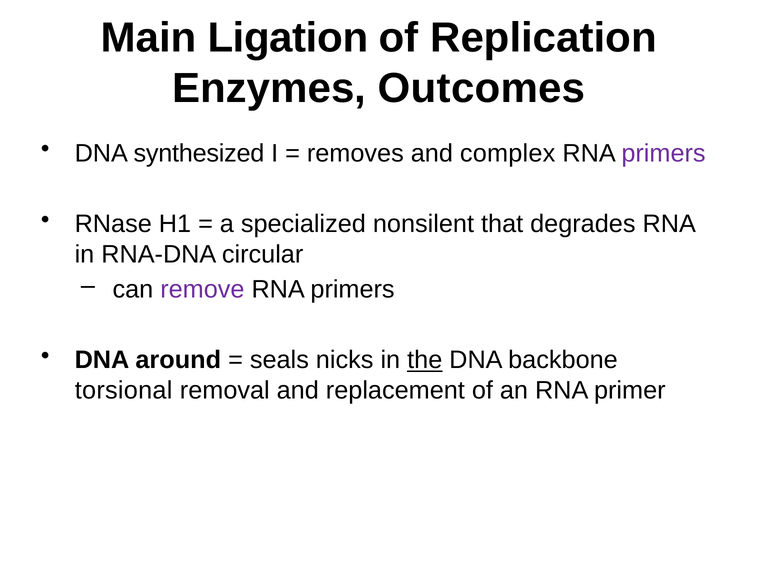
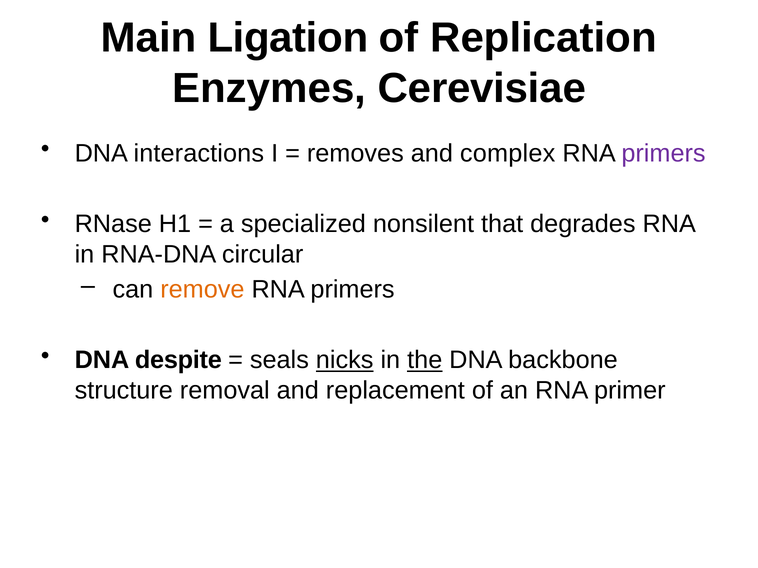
Outcomes: Outcomes -> Cerevisiae (482, 88)
synthesized: synthesized -> interactions (199, 153)
remove colour: purple -> orange (202, 290)
around: around -> despite (178, 360)
nicks underline: none -> present (345, 360)
torsional: torsional -> structure (124, 391)
